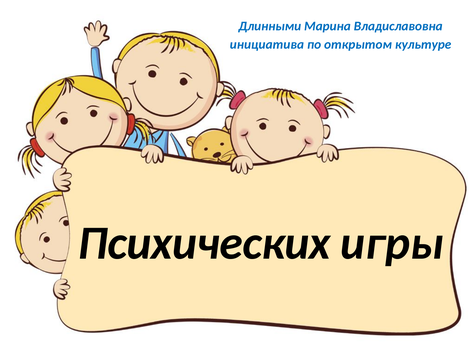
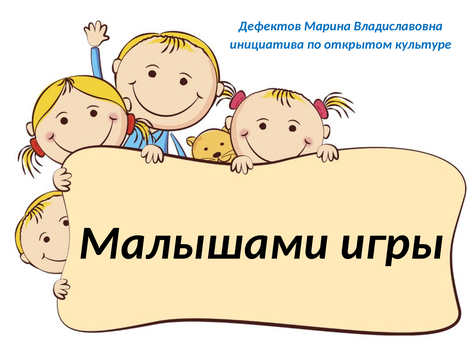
Длинными: Длинными -> Дефектов (270, 26)
Психических: Психических -> Малышами (204, 243)
